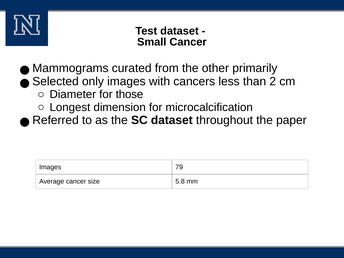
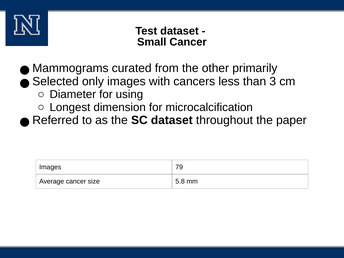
2: 2 -> 3 (273, 81)
those: those -> using (129, 94)
